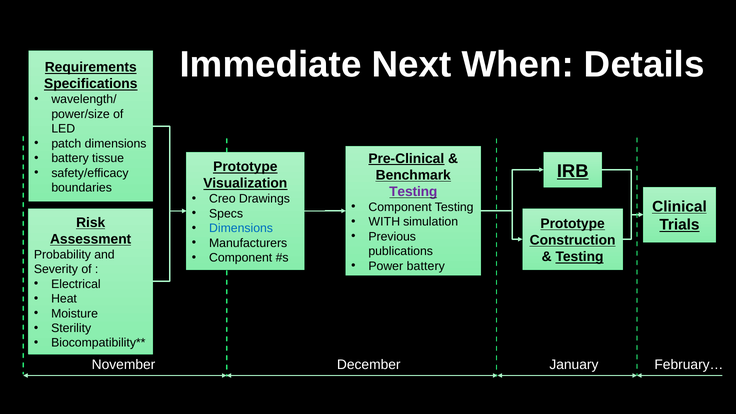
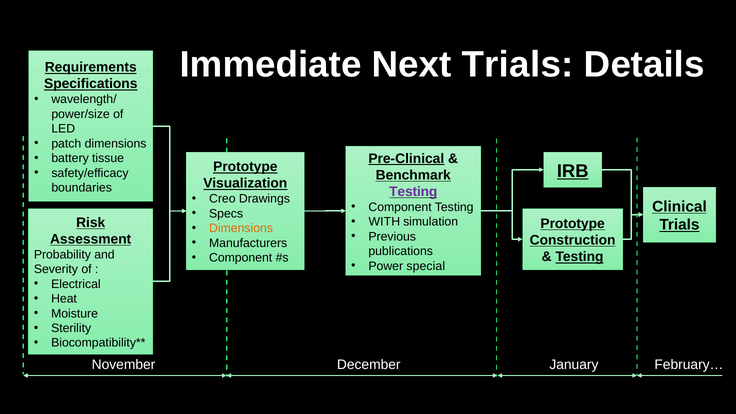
Next When: When -> Trials (518, 65)
Dimensions colour: blue -> orange (241, 228)
Power battery: battery -> special (426, 266)
